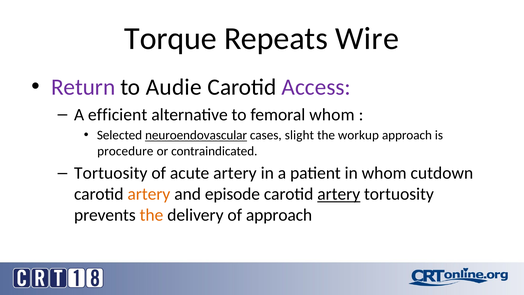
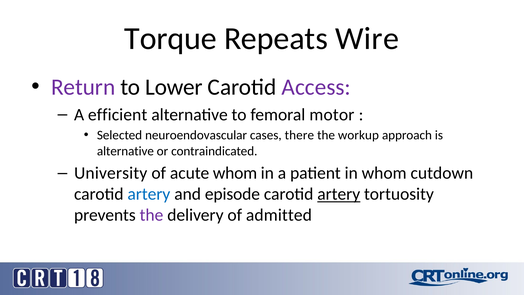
Audie: Audie -> Lower (174, 87)
femoral whom: whom -> motor (332, 115)
neuroendovascular underline: present -> none (196, 135)
slight: slight -> there (299, 135)
procedure: procedure -> alternative (125, 151)
Tortuosity: Tortuosity -> University (111, 173)
acute artery: artery -> whom (235, 173)
artery colour: orange -> blue (149, 194)
the colour: orange -> purple (151, 215)
of approach: approach -> admitted (279, 215)
